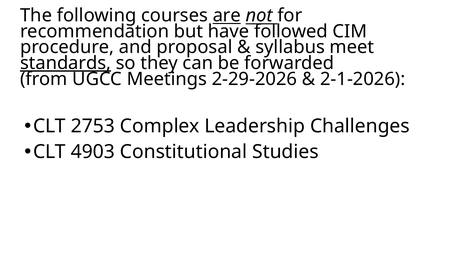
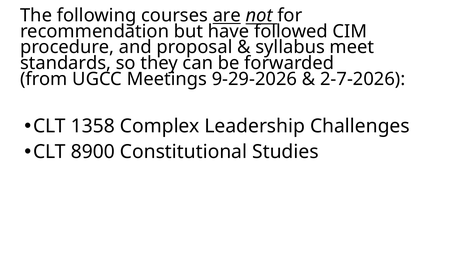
standards underline: present -> none (66, 63)
2-29-2026: 2-29-2026 -> 9-29-2026 (254, 79)
2-1-2026: 2-1-2026 -> 2-7-2026 (363, 79)
2753: 2753 -> 1358 (93, 126)
4903: 4903 -> 8900 (93, 152)
